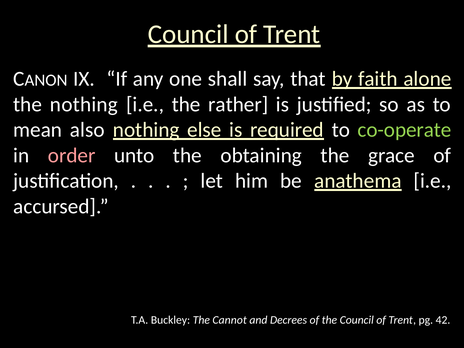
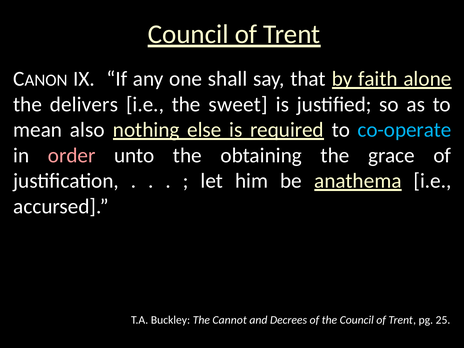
the nothing: nothing -> delivers (84, 104)
rather: rather -> sweet (238, 104)
co-operate colour: light green -> light blue (405, 130)
42: 42 -> 25 (443, 320)
